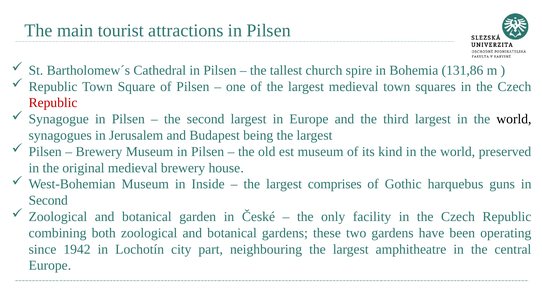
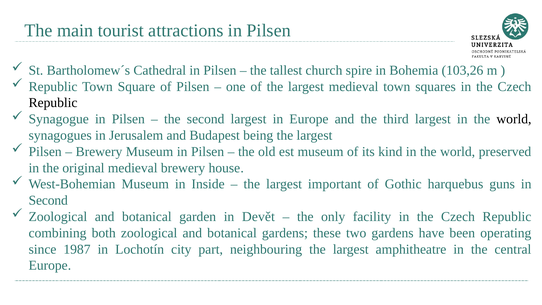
131,86: 131,86 -> 103,26 (462, 70)
Republic colour: red -> black (53, 103)
comprises: comprises -> important (335, 184)
České: České -> Devět (258, 217)
1942: 1942 -> 1987 (77, 249)
